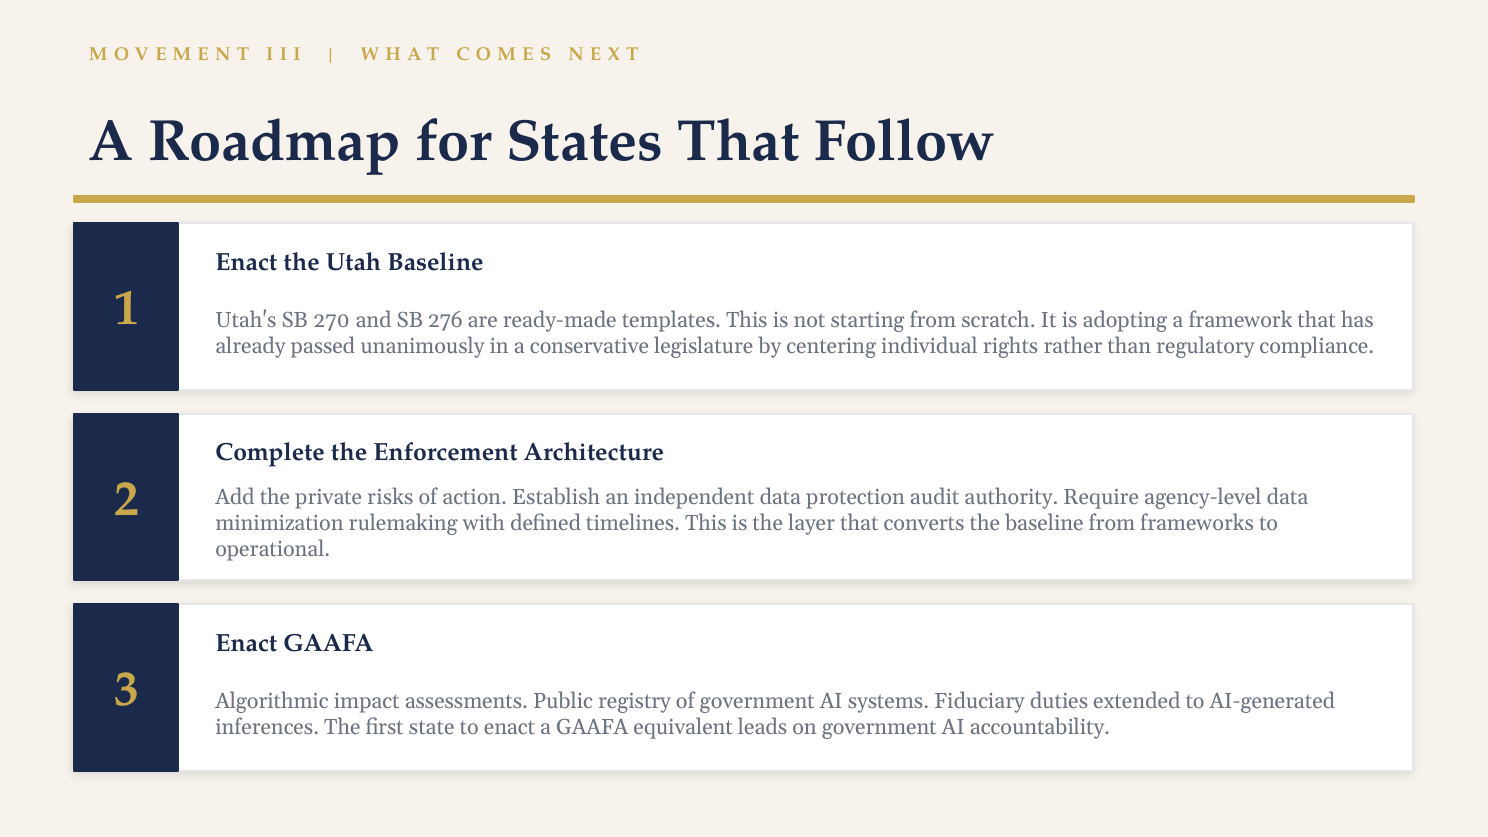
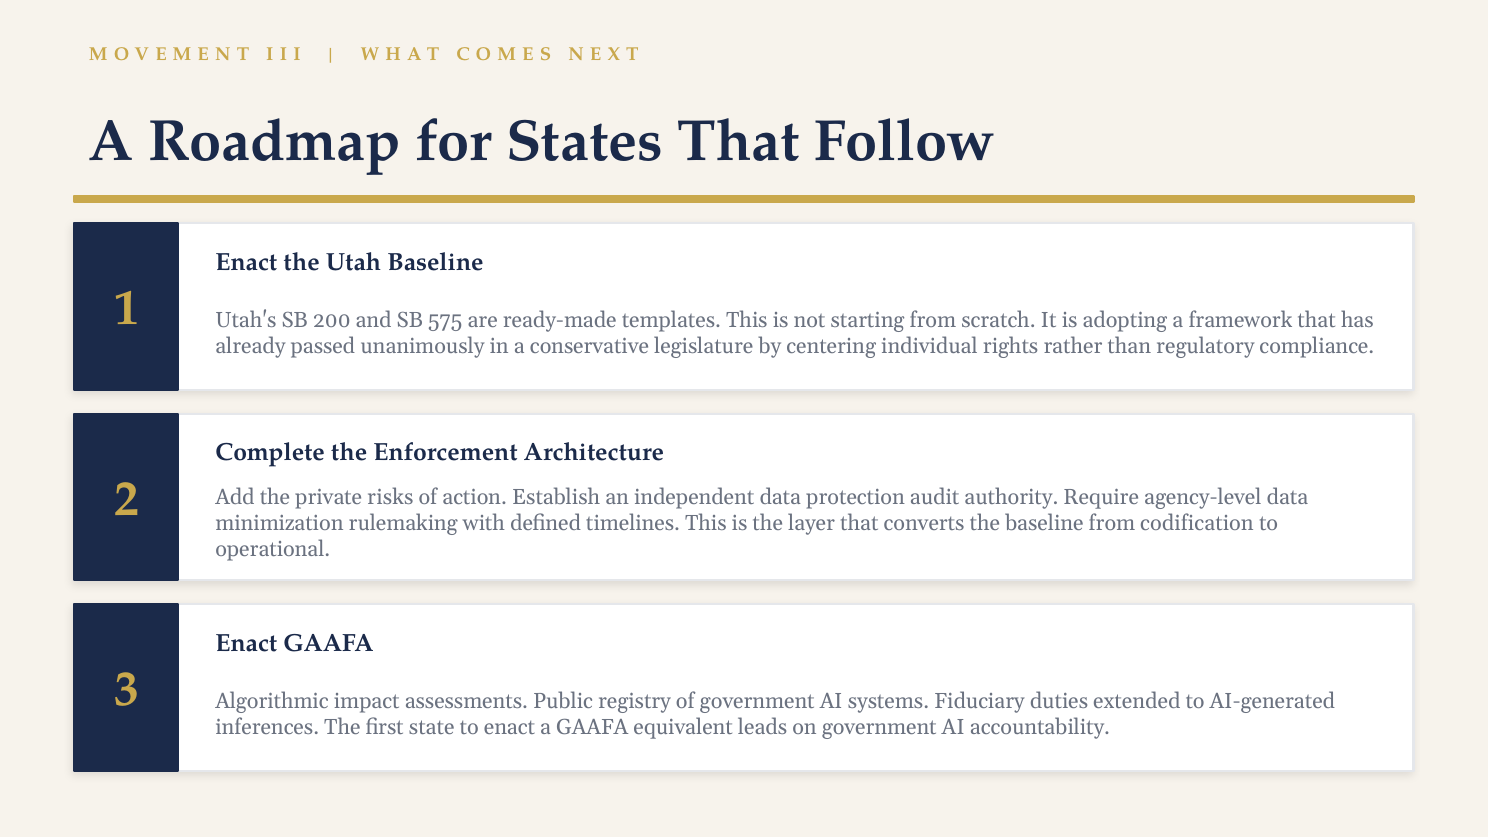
270: 270 -> 200 (332, 320)
276: 276 -> 575 (445, 320)
frameworks: frameworks -> codification (1197, 524)
